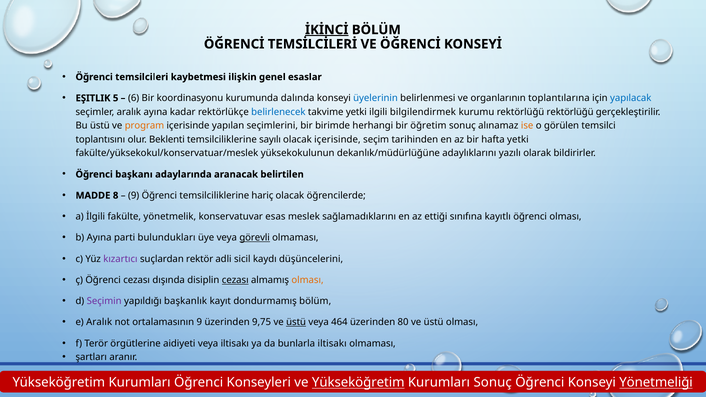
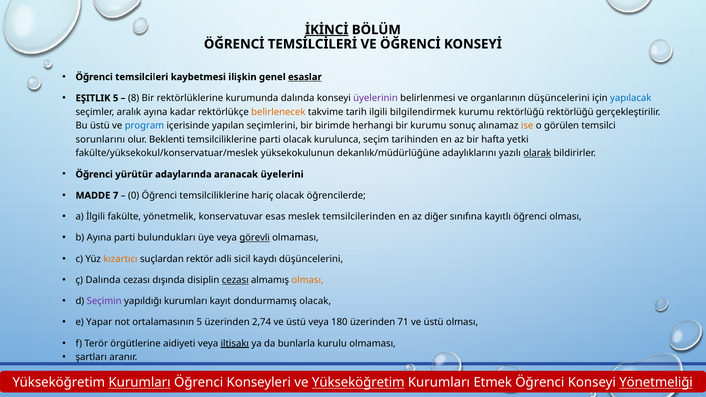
esaslar underline: none -> present (305, 77)
6: 6 -> 8 (134, 98)
koordinasyonu: koordinasyonu -> rektörlüklerine (190, 98)
üyelerinin colour: blue -> purple (376, 98)
organlarının toplantılarına: toplantılarına -> düşüncelerini (559, 98)
belirlenecek colour: blue -> orange (278, 112)
takvime yetki: yetki -> tarih (356, 112)
program colour: orange -> blue (144, 126)
bir öğretim: öğretim -> kurumu (428, 126)
toplantısını: toplantısını -> sorunlarını (100, 139)
temsilciliklerine sayılı: sayılı -> parti (270, 139)
olacak içerisinde: içerisinde -> kurulunca (337, 139)
olarak underline: none -> present (537, 153)
başkanı: başkanı -> yürütür (134, 174)
belirtilen: belirtilen -> üyelerini (282, 174)
8: 8 -> 7 (116, 196)
9: 9 -> 0 (134, 196)
sağlamadıklarını: sağlamadıklarını -> temsilcilerinden (359, 217)
ettiği: ettiği -> diğer (436, 217)
kızartıcı colour: purple -> orange (120, 259)
ç Öğrenci: Öğrenci -> Dalında (103, 280)
yapıldığı başkanlık: başkanlık -> kurumları (186, 301)
dondurmamış bölüm: bölüm -> olacak (315, 301)
e Aralık: Aralık -> Yapar (99, 322)
ortalamasının 9: 9 -> 5 (199, 322)
9,75: 9,75 -> 2,74 (262, 322)
üstü underline: present -> none (296, 322)
464: 464 -> 180 (339, 322)
80: 80 -> 71 (403, 322)
iltisakı underline: none -> present (235, 344)
bunlarla iltisakı: iltisakı -> kurulu (332, 344)
Kurumları underline: none -> present (140, 383)
Kurumları Sonuç: Sonuç -> Etmek (493, 383)
